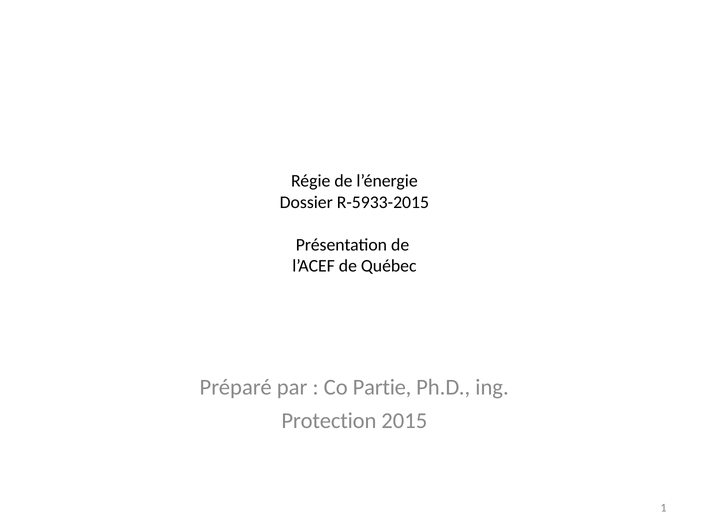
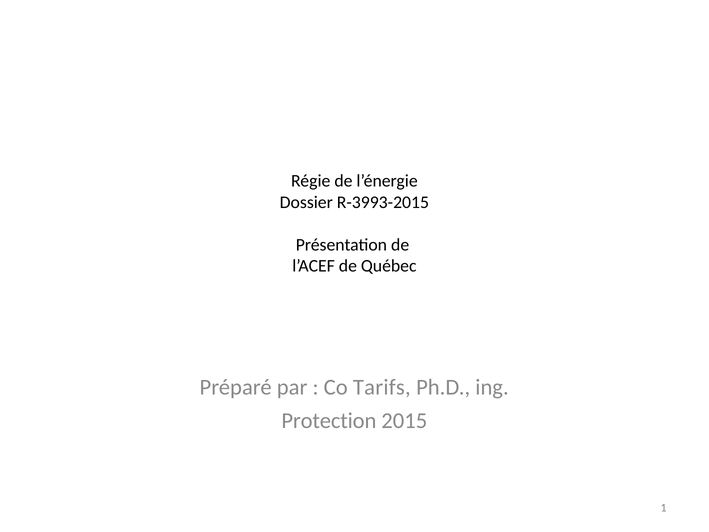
R-5933-2015: R-5933-2015 -> R-3993-2015 (383, 202)
Partie: Partie -> Tarifs (382, 387)
